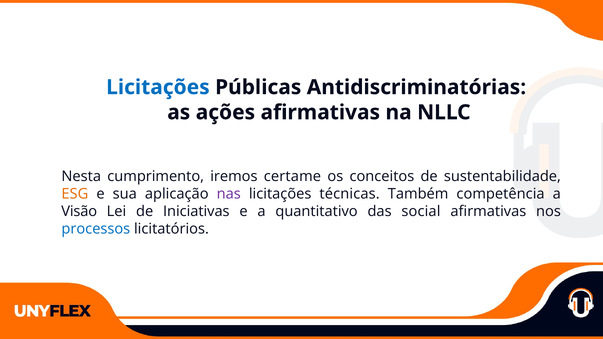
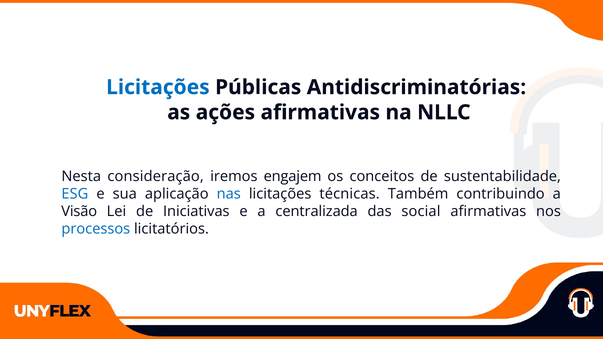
cumprimento: cumprimento -> consideração (156, 176)
certame: certame -> engajem (293, 176)
ESG colour: orange -> blue (75, 194)
nas colour: purple -> blue (229, 194)
competência: competência -> contribuindo (501, 194)
quantitativo: quantitativo -> centralizada (317, 212)
